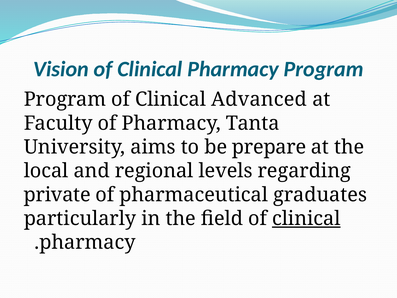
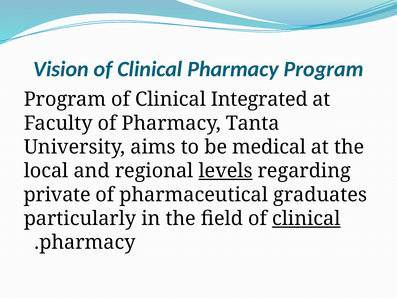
Advanced: Advanced -> Integrated (259, 99)
prepare: prepare -> medical (269, 147)
levels underline: none -> present (225, 171)
